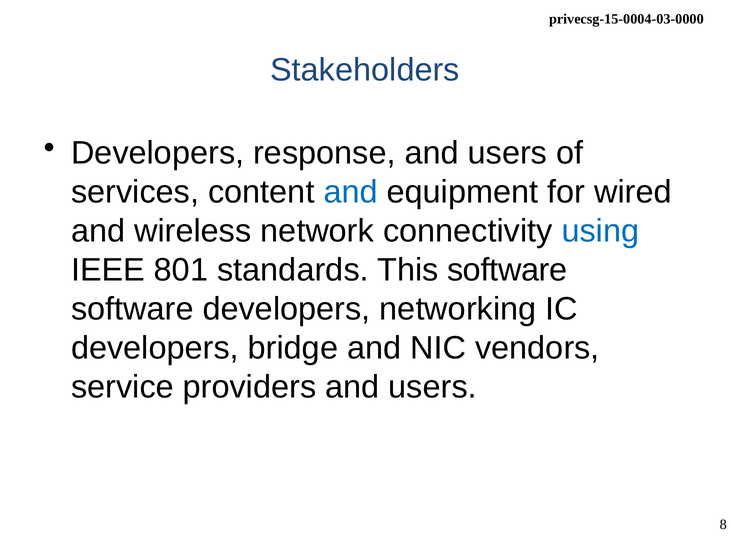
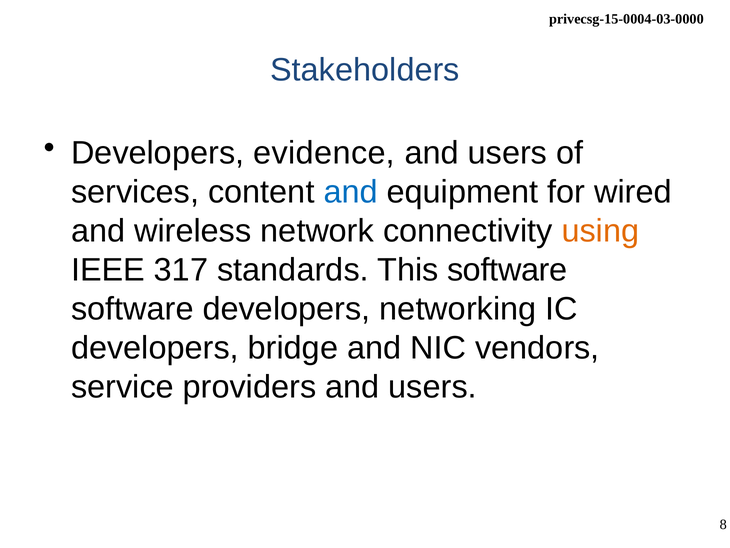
response: response -> evidence (324, 153)
using colour: blue -> orange (600, 231)
801: 801 -> 317 (181, 270)
